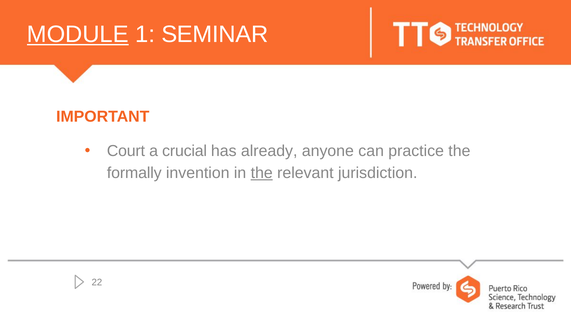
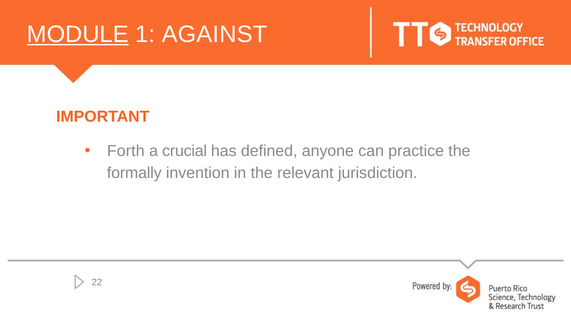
SEMINAR: SEMINAR -> AGAINST (215, 34)
Court: Court -> Forth (126, 151)
already: already -> defined (269, 151)
the underline: present -> none (262, 173)
